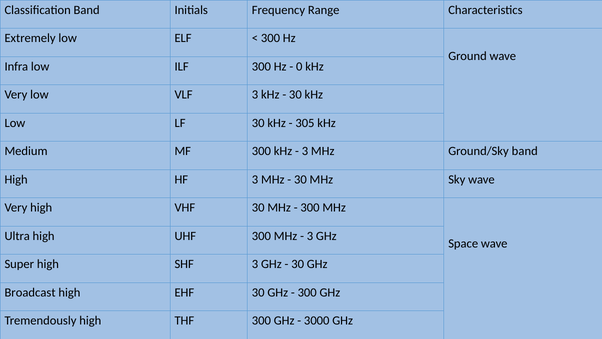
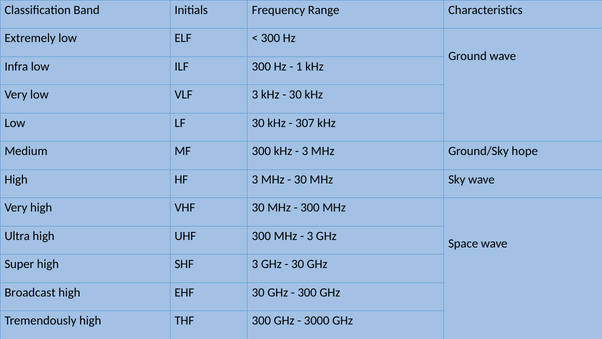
0: 0 -> 1 (299, 66)
305: 305 -> 307 (305, 123)
Ground/Sky band: band -> hope (525, 151)
